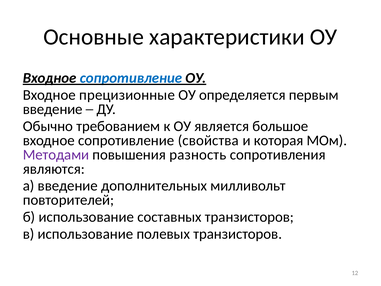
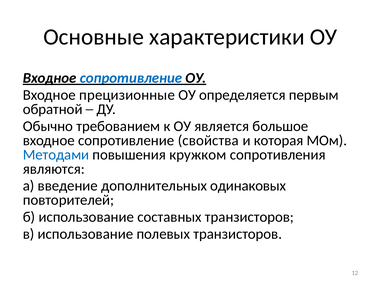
введение: введение -> обратной (53, 109)
Методами colour: purple -> blue (56, 154)
разность: разность -> кружком (198, 154)
милливольт: милливольт -> одинаковых (248, 186)
